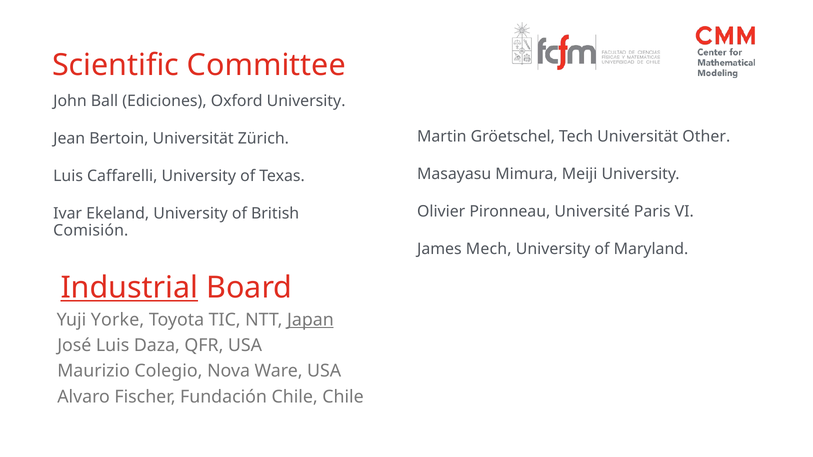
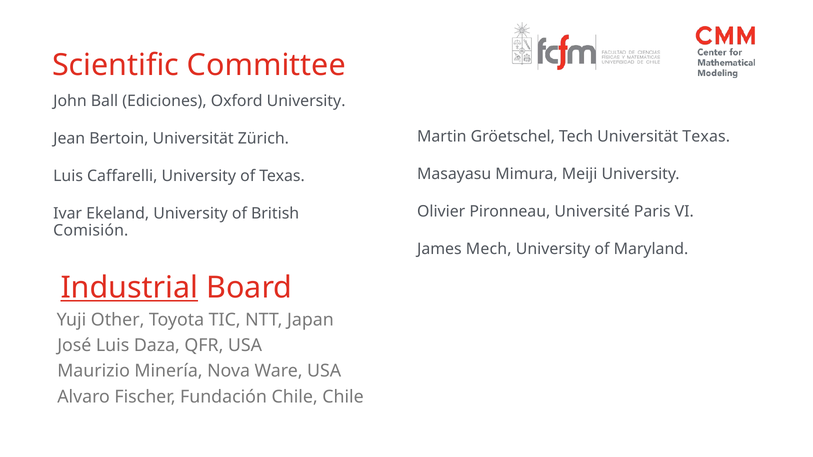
Universität Other: Other -> Texas (706, 137)
Yorke: Yorke -> Other (118, 320)
Japan underline: present -> none (310, 320)
Colegio: Colegio -> Minería (169, 371)
